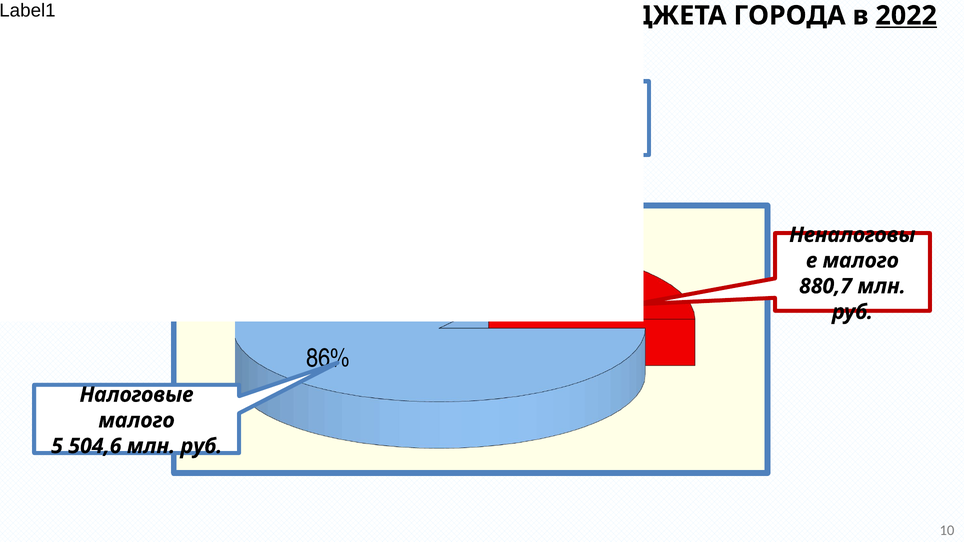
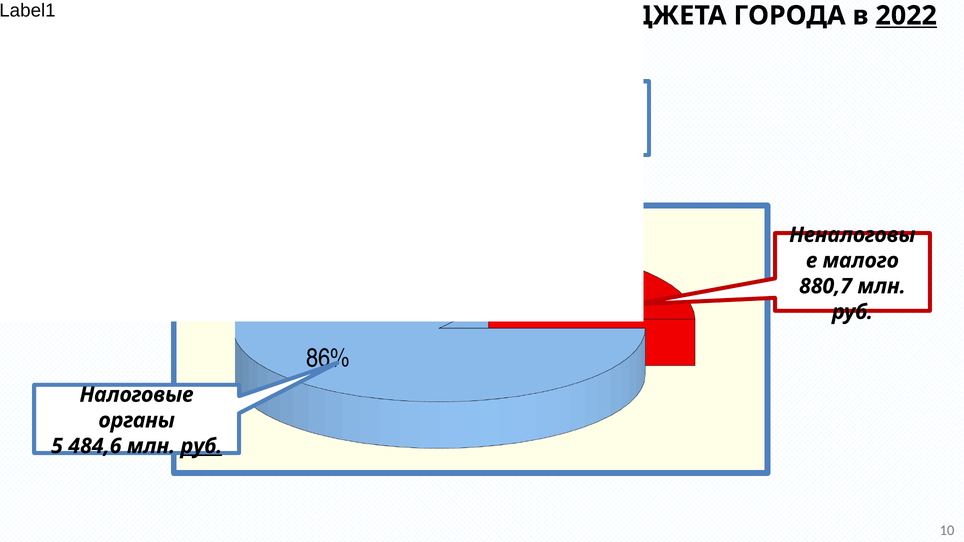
малого: малого -> органы (137, 421)
504,6: 504,6 -> 484,6 (95, 446)
руб underline: none -> present (201, 446)
